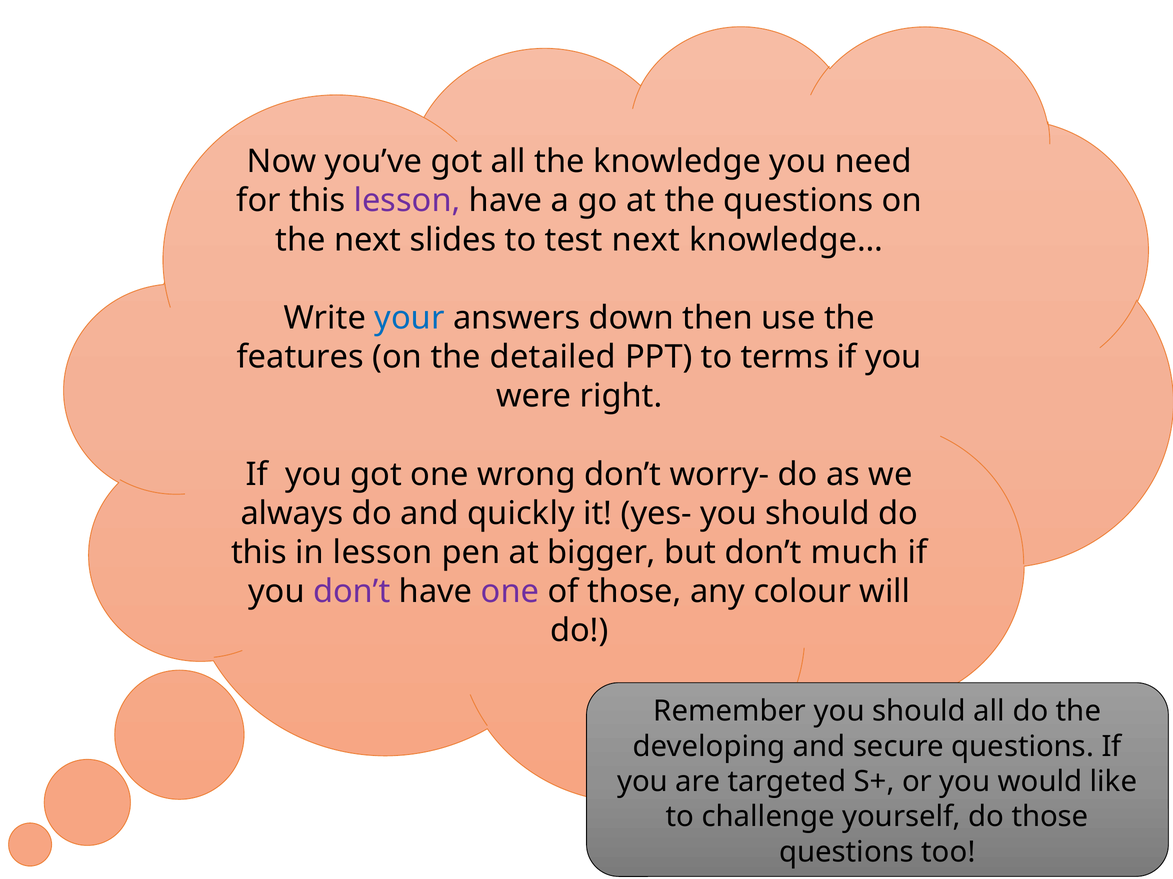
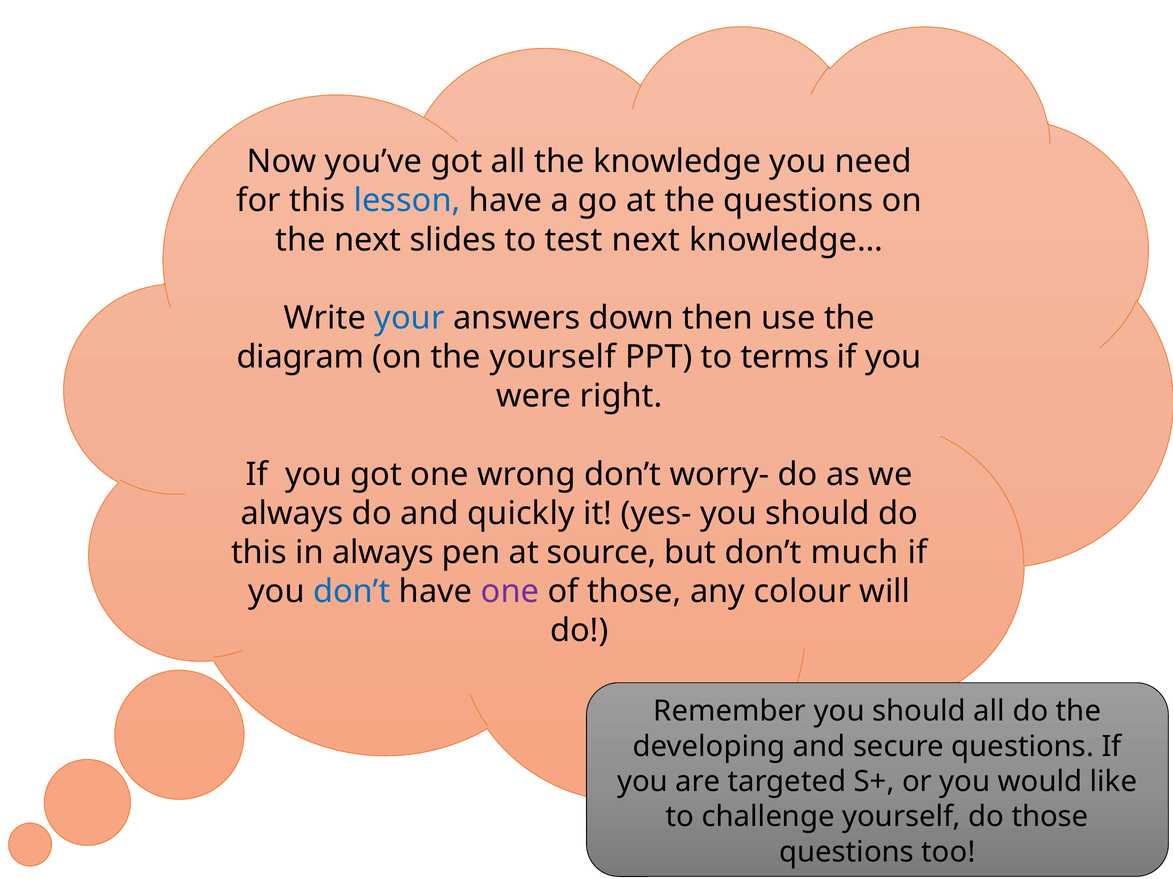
lesson colour: purple -> blue (407, 201)
features: features -> diagram (300, 357)
the detailed: detailed -> yourself (553, 357)
in lesson: lesson -> always (383, 553)
bigger: bigger -> source (602, 553)
don’t colour: purple -> blue (352, 592)
